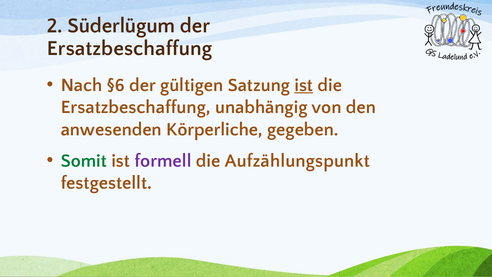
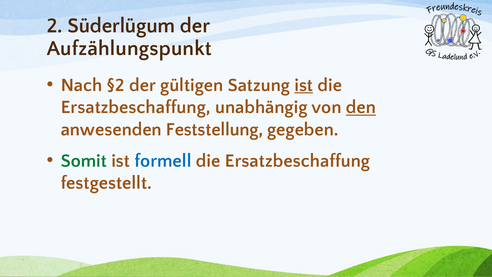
Ersatzbeschaffung: Ersatzbeschaffung -> Aufzählungspunkt (129, 48)
§6: §6 -> §2 (116, 85)
den underline: none -> present (361, 107)
Körperliche: Körperliche -> Feststellung (215, 129)
formell colour: purple -> blue (163, 161)
Aufzählungspunkt: Aufzählungspunkt -> Ersatzbeschaffung (298, 161)
